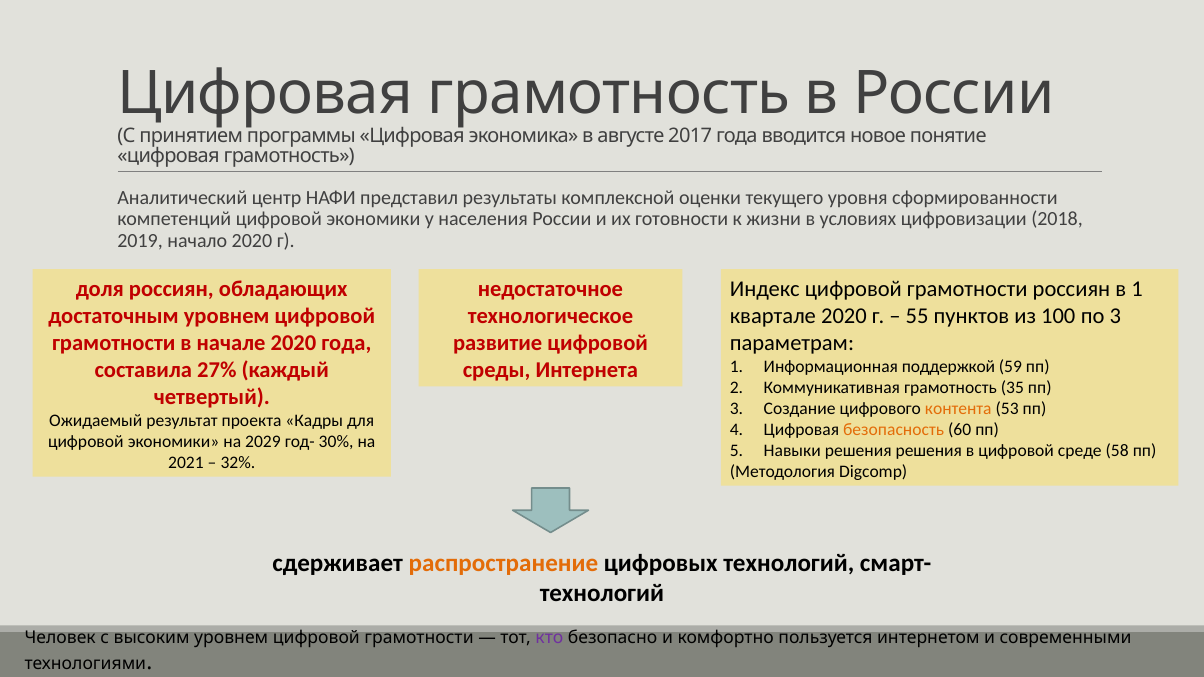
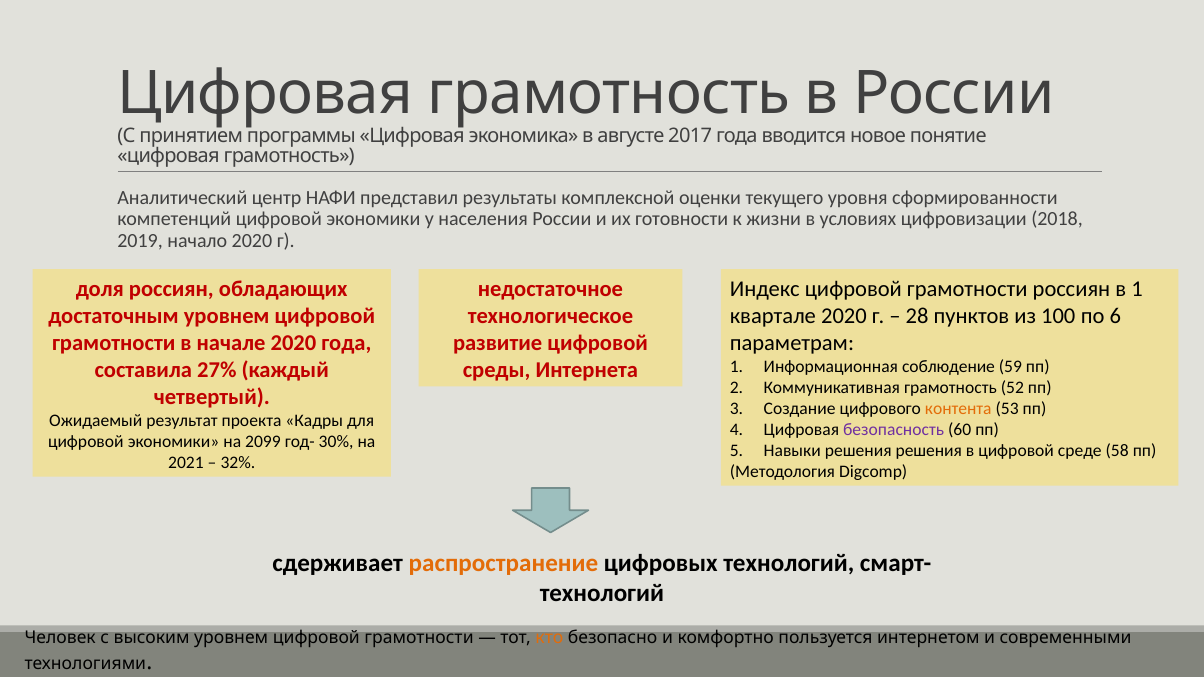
55: 55 -> 28 (917, 316)
по 3: 3 -> 6 (1115, 316)
поддержкой: поддержкой -> соблюдение (948, 367)
35: 35 -> 52 (1012, 388)
безопасность colour: orange -> purple (894, 430)
2029: 2029 -> 2099 (263, 442)
кто colour: purple -> orange (549, 637)
